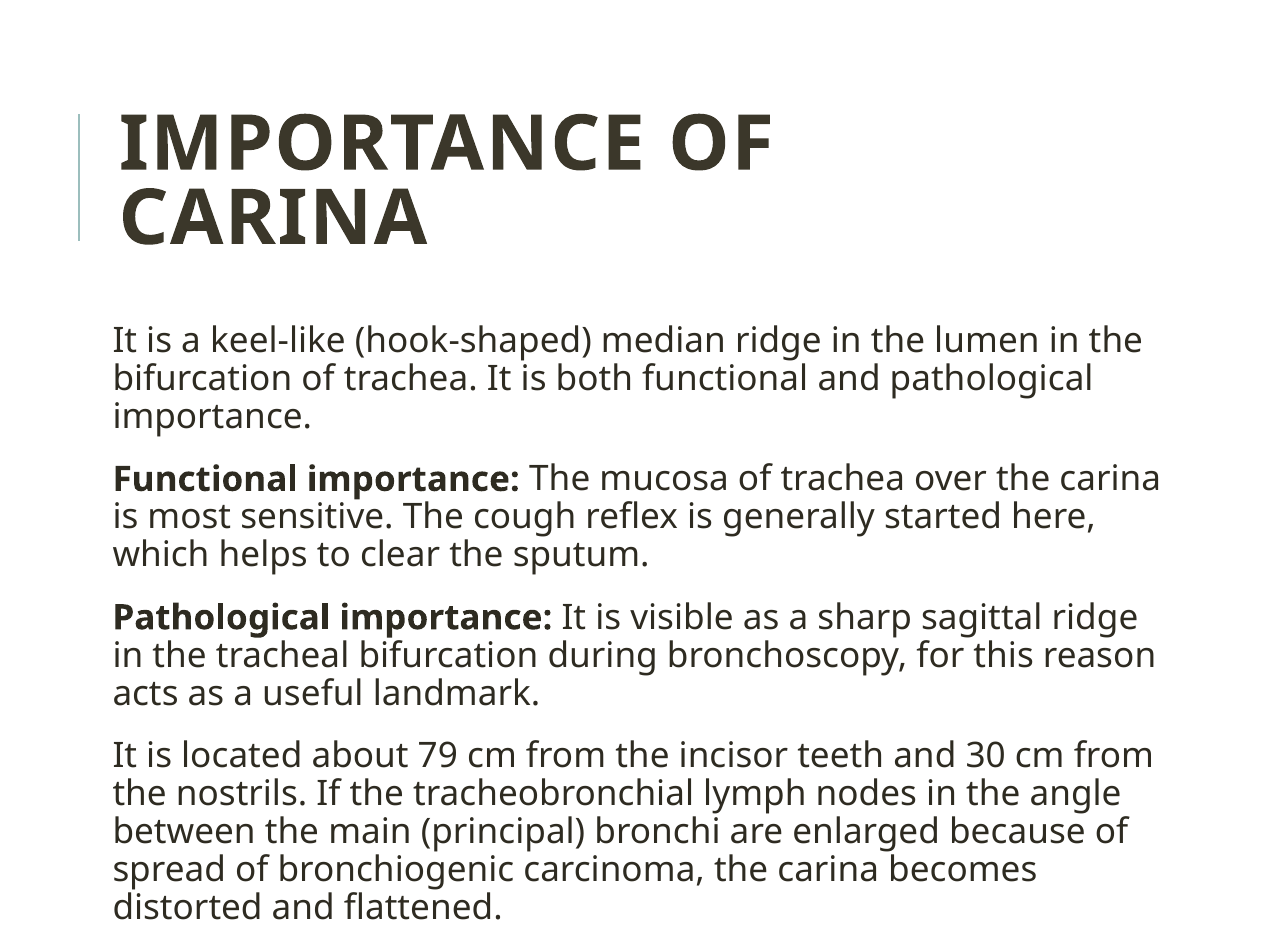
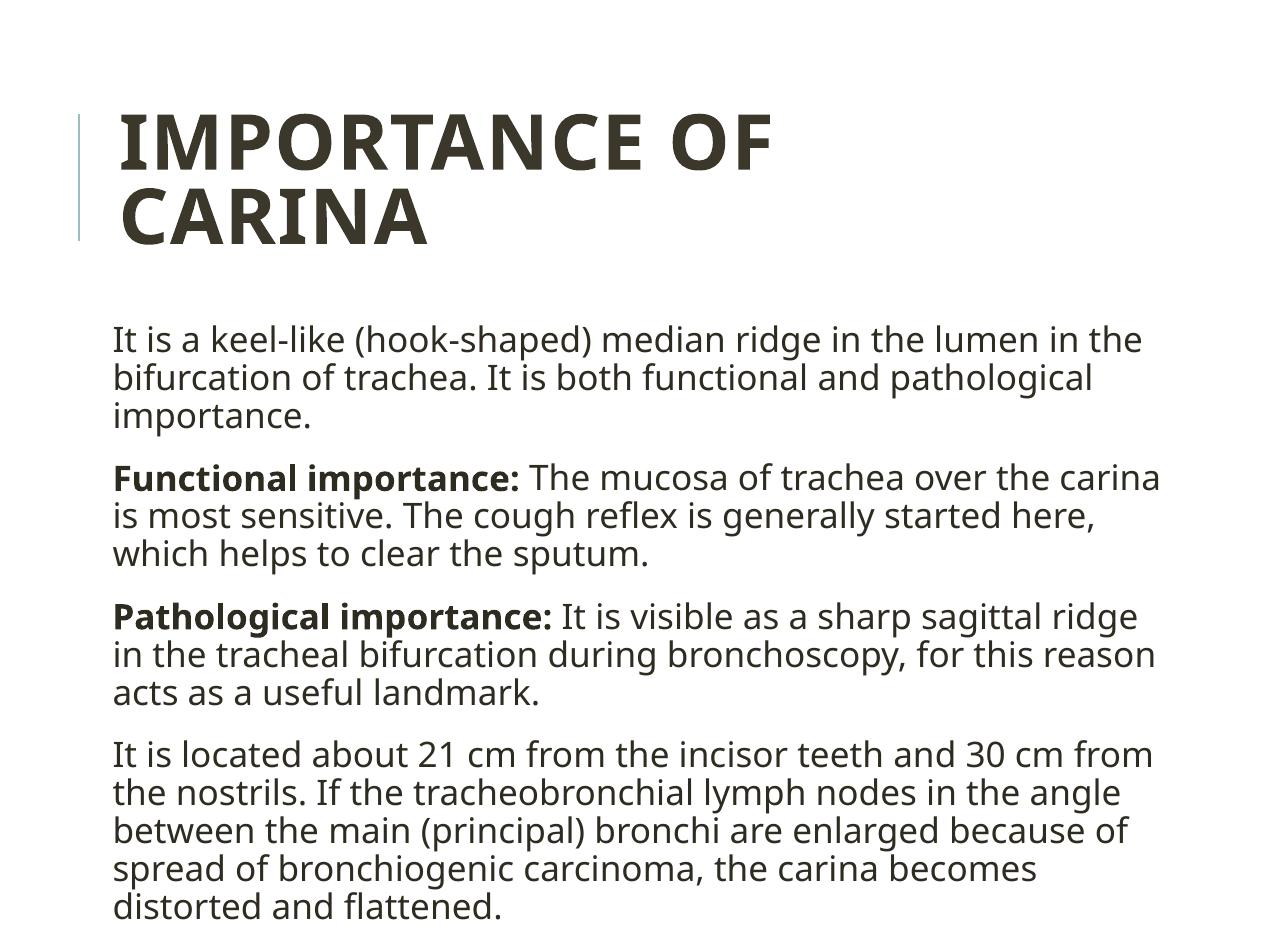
79: 79 -> 21 (438, 756)
